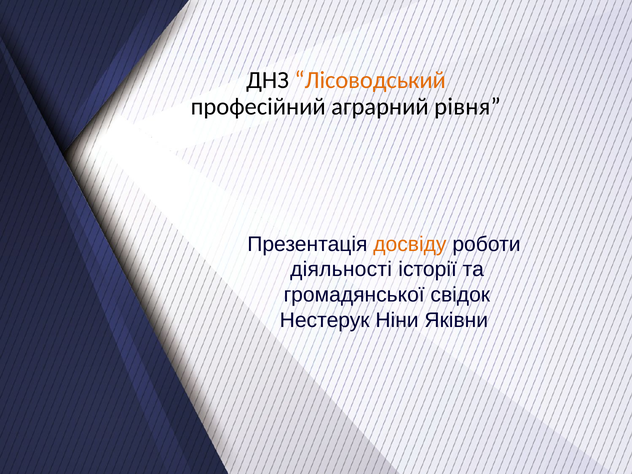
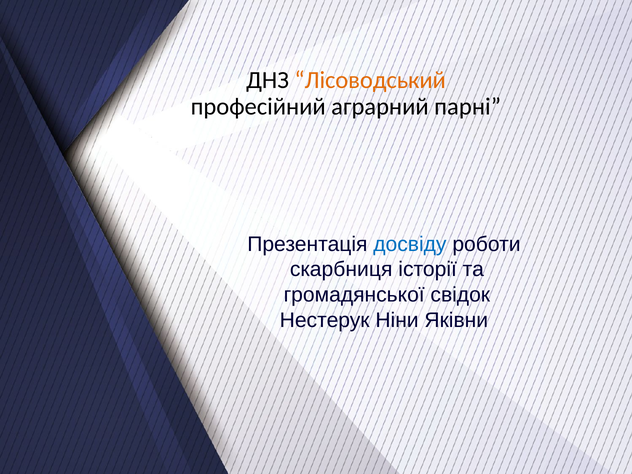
рівня: рівня -> парні (468, 107)
досвіду colour: orange -> blue (410, 244)
діяльності: діяльності -> скарбниця (341, 270)
